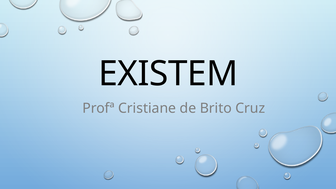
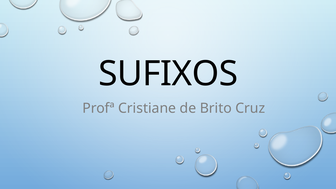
EXISTEM: EXISTEM -> SUFIXOS (168, 74)
